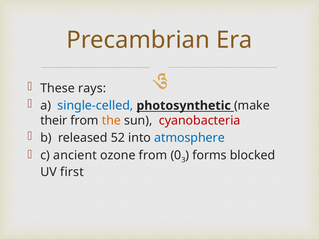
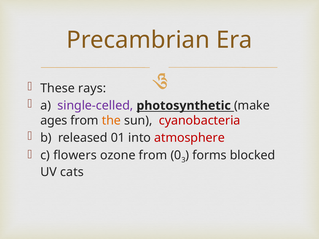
single-celled colour: blue -> purple (95, 106)
their: their -> ages (54, 121)
52: 52 -> 01 (118, 138)
atmosphere colour: blue -> red (189, 138)
ancient: ancient -> flowers (75, 155)
first: first -> cats (72, 172)
